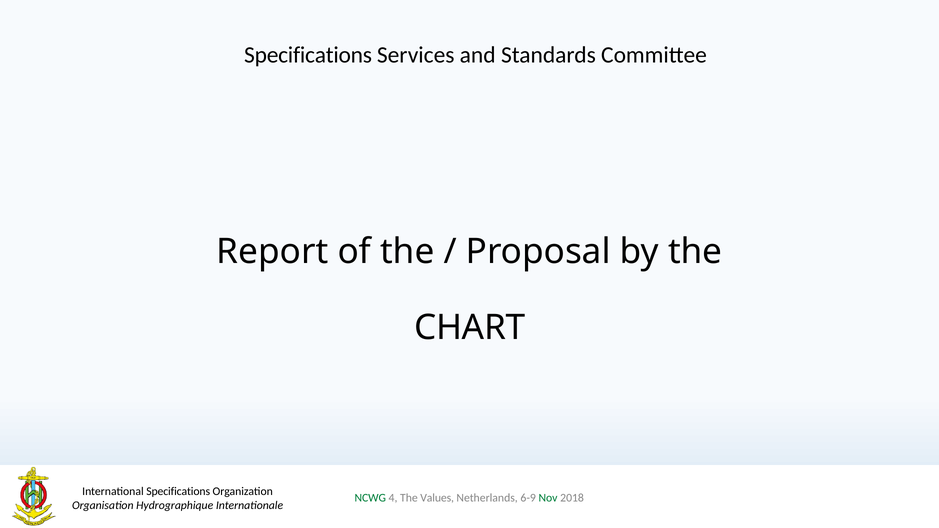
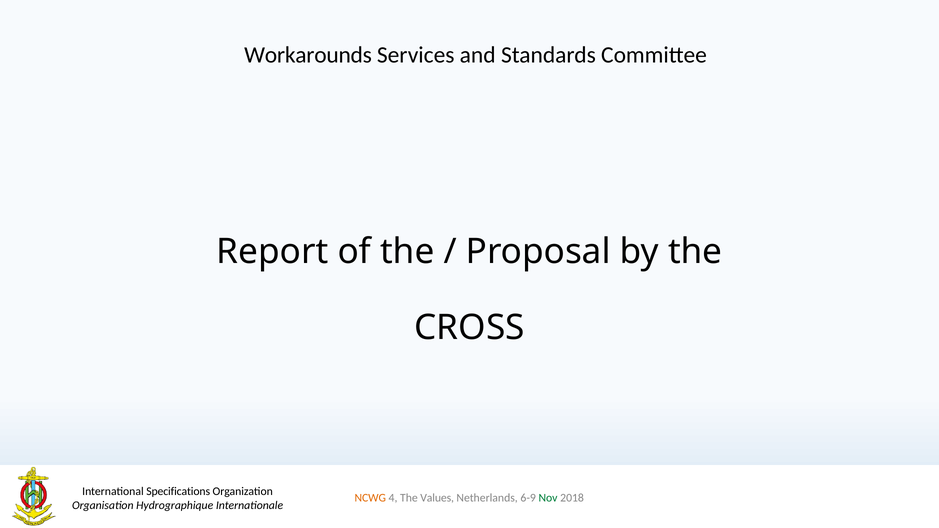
Specifications: Specifications -> Workarounds (308, 55)
CHART: CHART -> CROSS (469, 328)
NCWG colour: green -> orange (370, 498)
